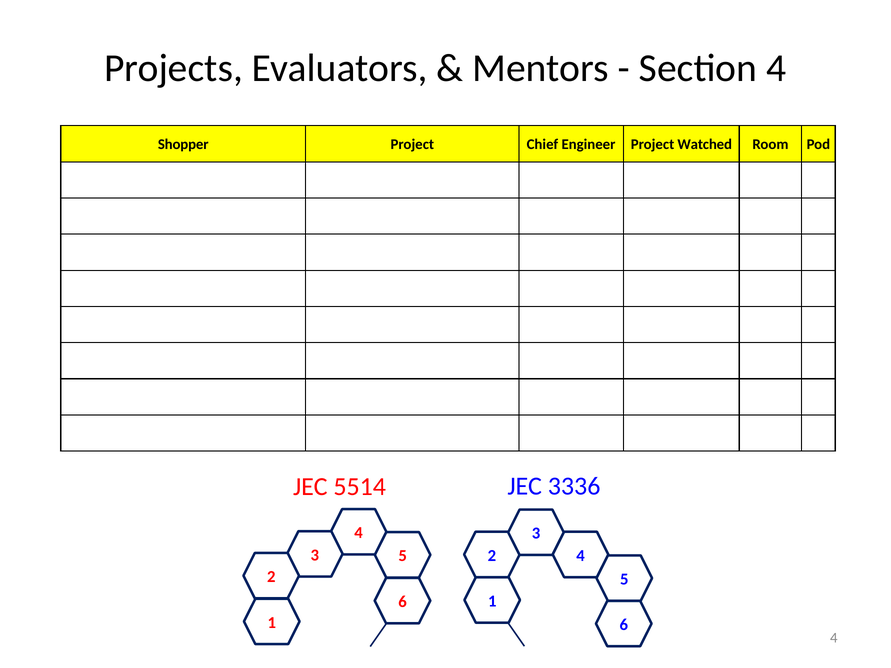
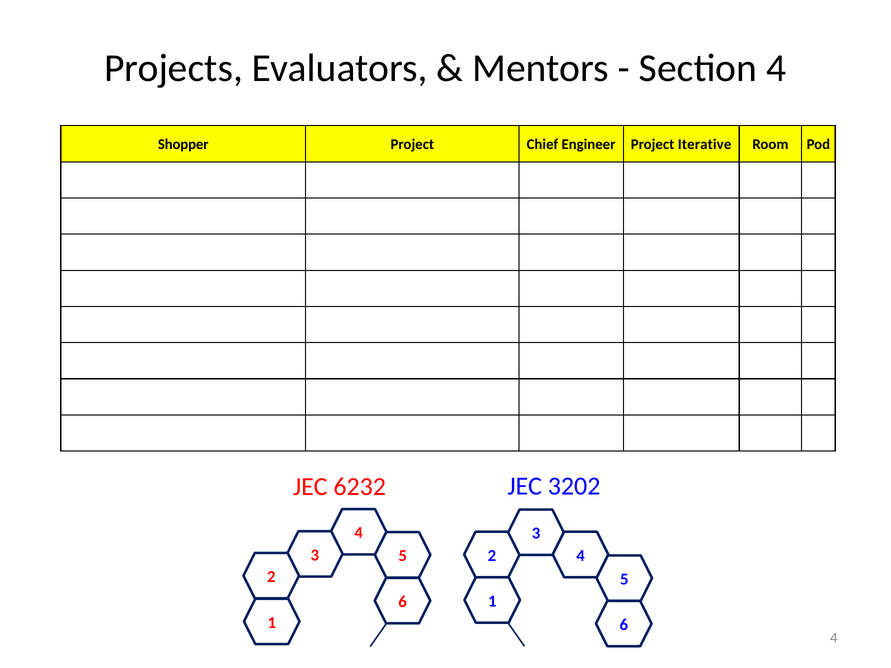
Watched: Watched -> Iterative (705, 144)
5514: 5514 -> 6232 (360, 487)
3336: 3336 -> 3202 (574, 487)
